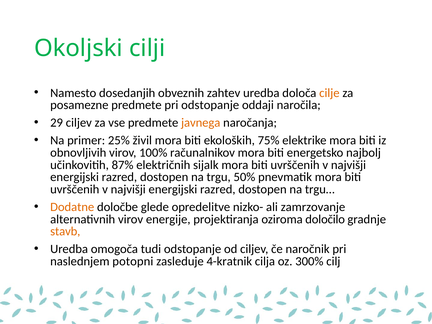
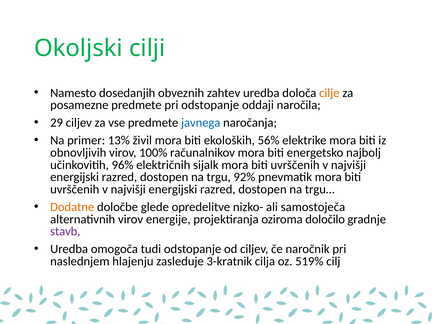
javnega colour: orange -> blue (201, 123)
25%: 25% -> 13% (119, 140)
75%: 75% -> 56% (269, 140)
87%: 87% -> 96% (123, 165)
50%: 50% -> 92% (244, 177)
zamrzovanje: zamrzovanje -> samostoječa (313, 207)
stavb colour: orange -> purple (65, 231)
potopni: potopni -> hlajenju (133, 261)
4-kratnik: 4-kratnik -> 3-kratnik (229, 261)
300%: 300% -> 519% (309, 261)
